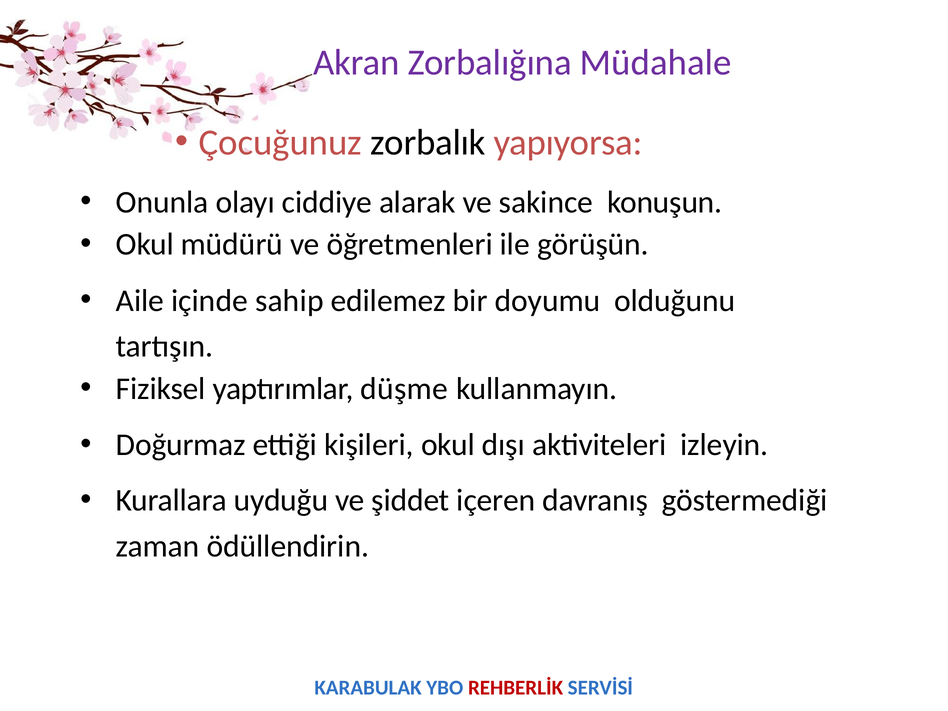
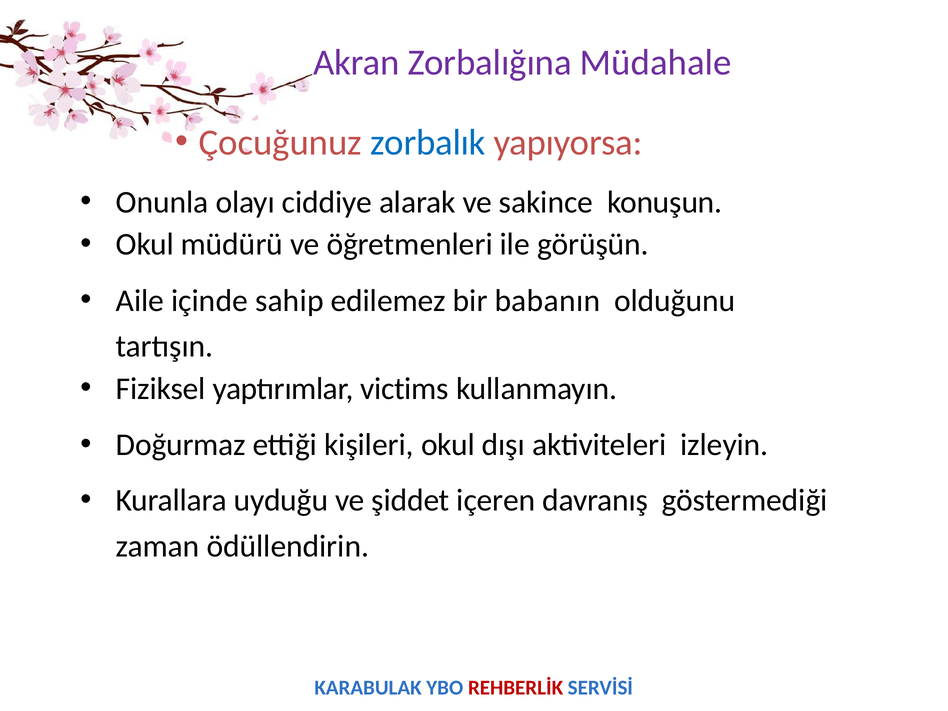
zorbalık colour: black -> blue (428, 143)
doyumu: doyumu -> babanın (547, 301)
düşme: düşme -> victims (404, 389)
